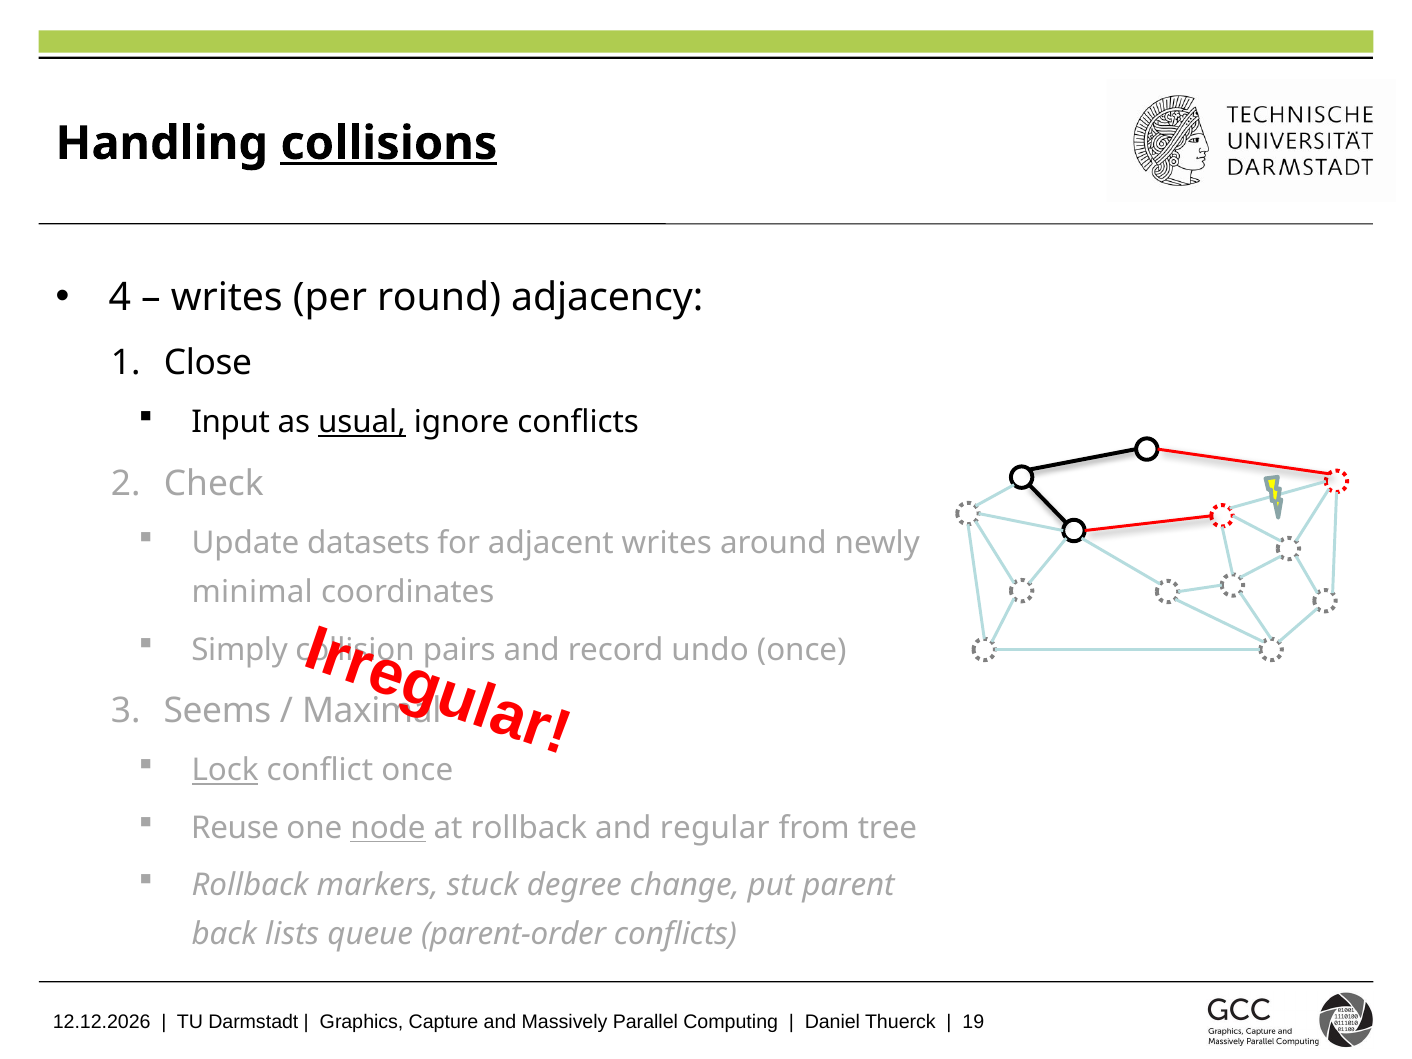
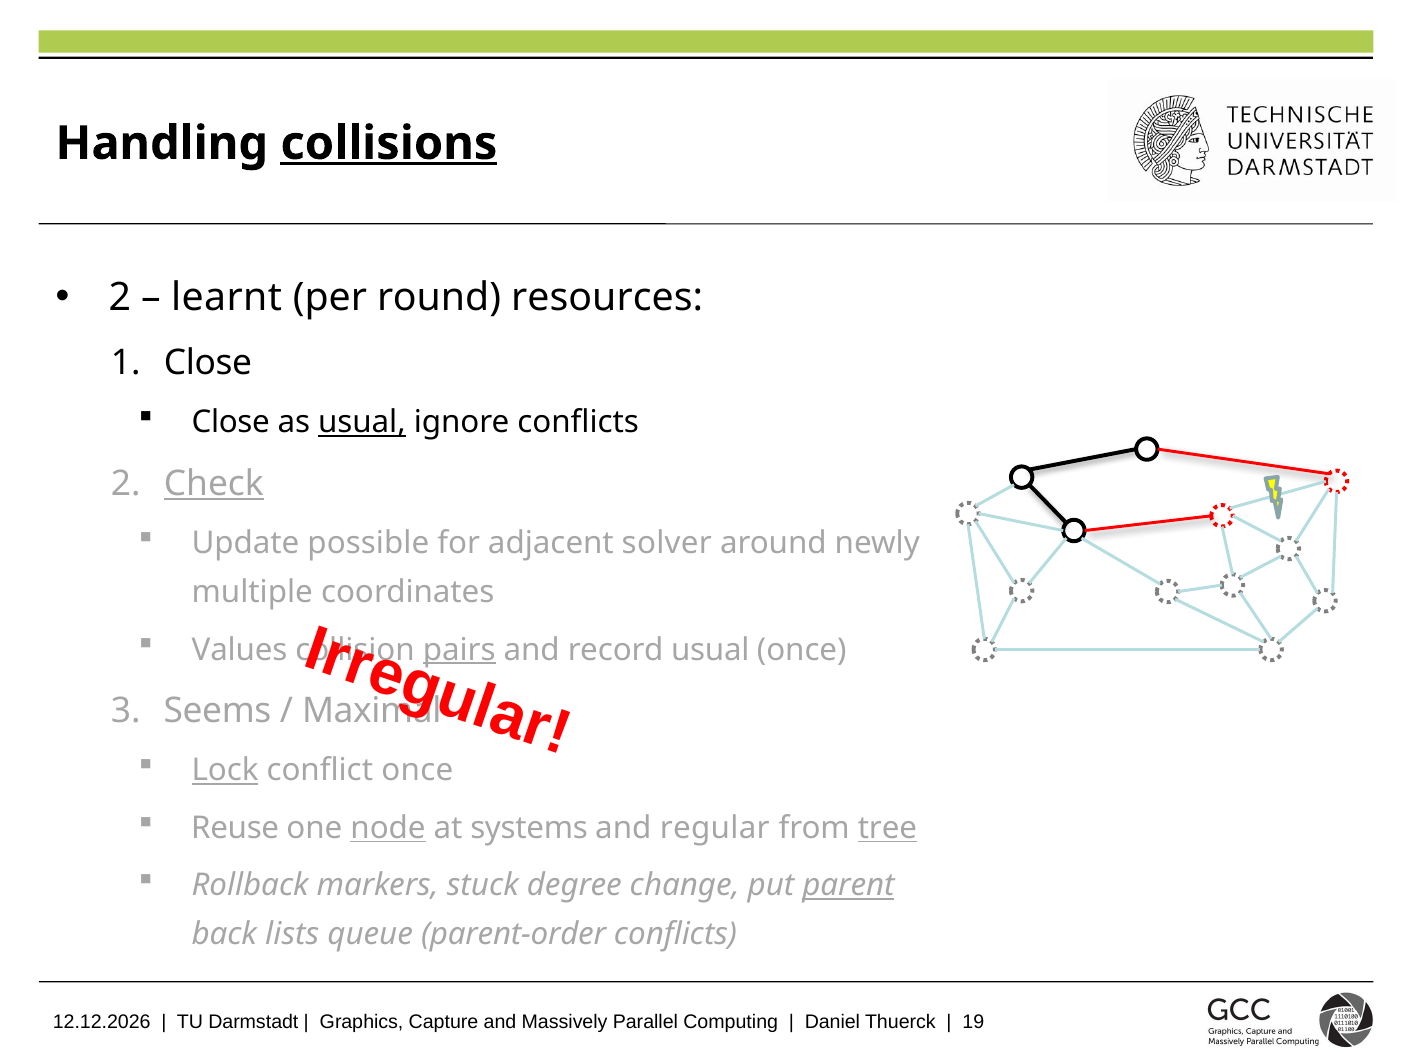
4: 4 -> 2 (120, 298)
writes: writes -> learnt (227, 298)
adjacency: adjacency -> resources (607, 298)
Input: Input -> Close (231, 423)
Check underline: none -> present (214, 484)
datasets: datasets -> possible (368, 544)
adjacent writes: writes -> solver (667, 544)
minimal: minimal -> multiple (252, 592)
Simply: Simply -> Values (239, 650)
pairs underline: none -> present (459, 650)
record undo: undo -> usual (710, 650)
at rollback: rollback -> systems (529, 828)
tree underline: none -> present (887, 828)
parent underline: none -> present (848, 885)
